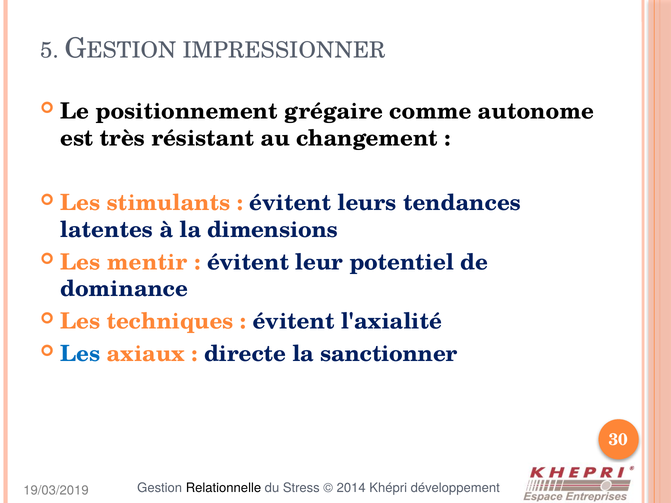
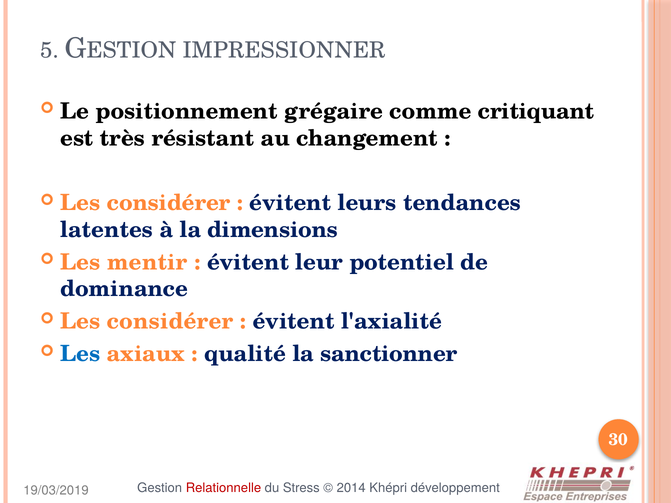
autonome: autonome -> critiquant (536, 111)
stimulants: stimulants -> considérer (169, 203)
techniques: techniques -> considérer (170, 322)
directe: directe -> qualité (245, 354)
Relationnelle colour: black -> red (223, 488)
